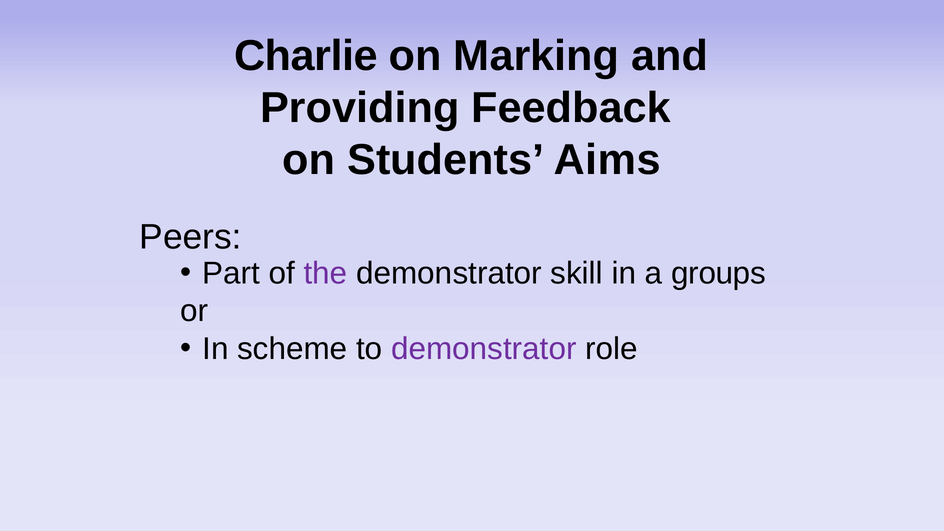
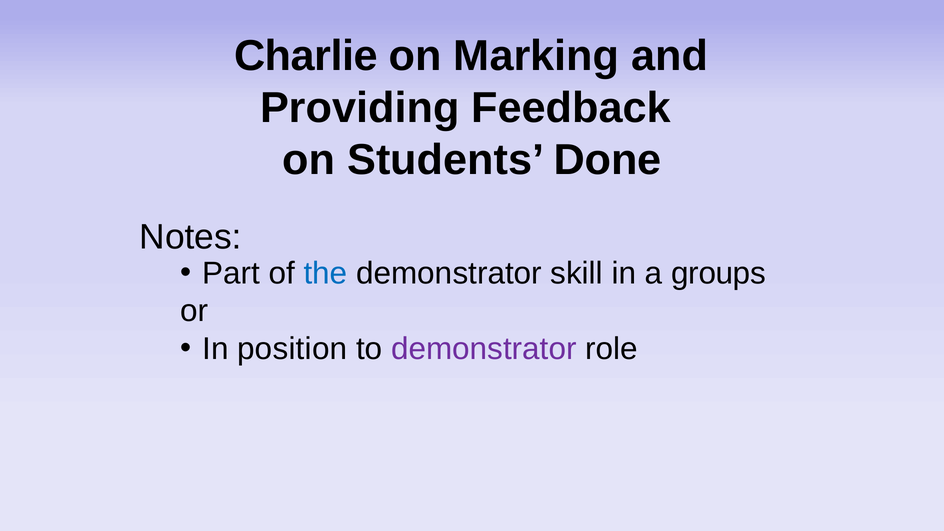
Aims: Aims -> Done (608, 160)
Peers: Peers -> Notes (191, 237)
the colour: purple -> blue (326, 273)
scheme: scheme -> position (292, 349)
